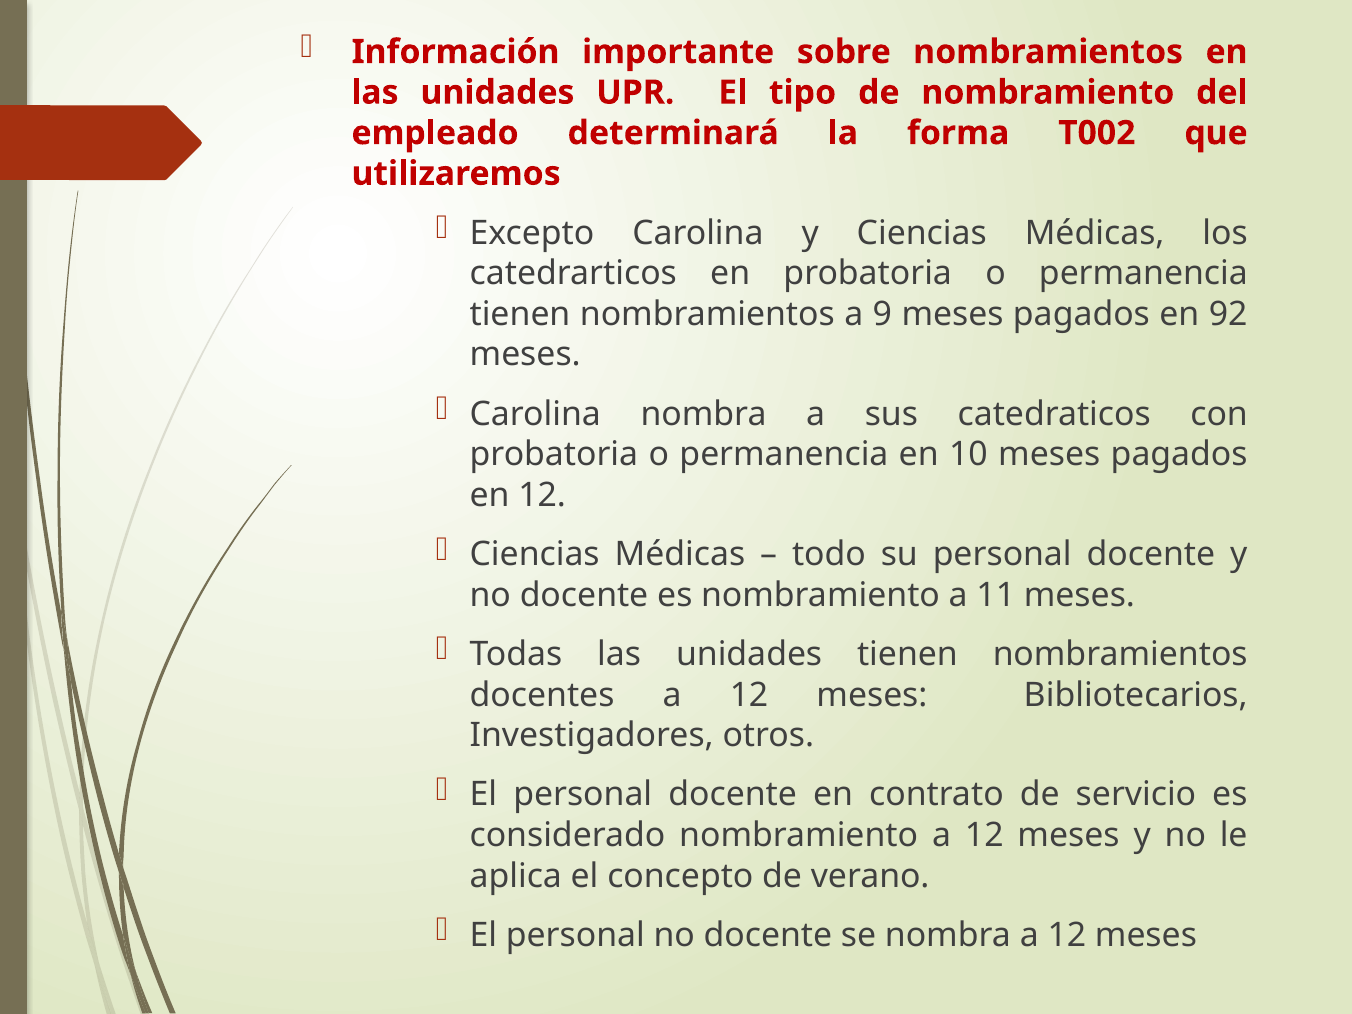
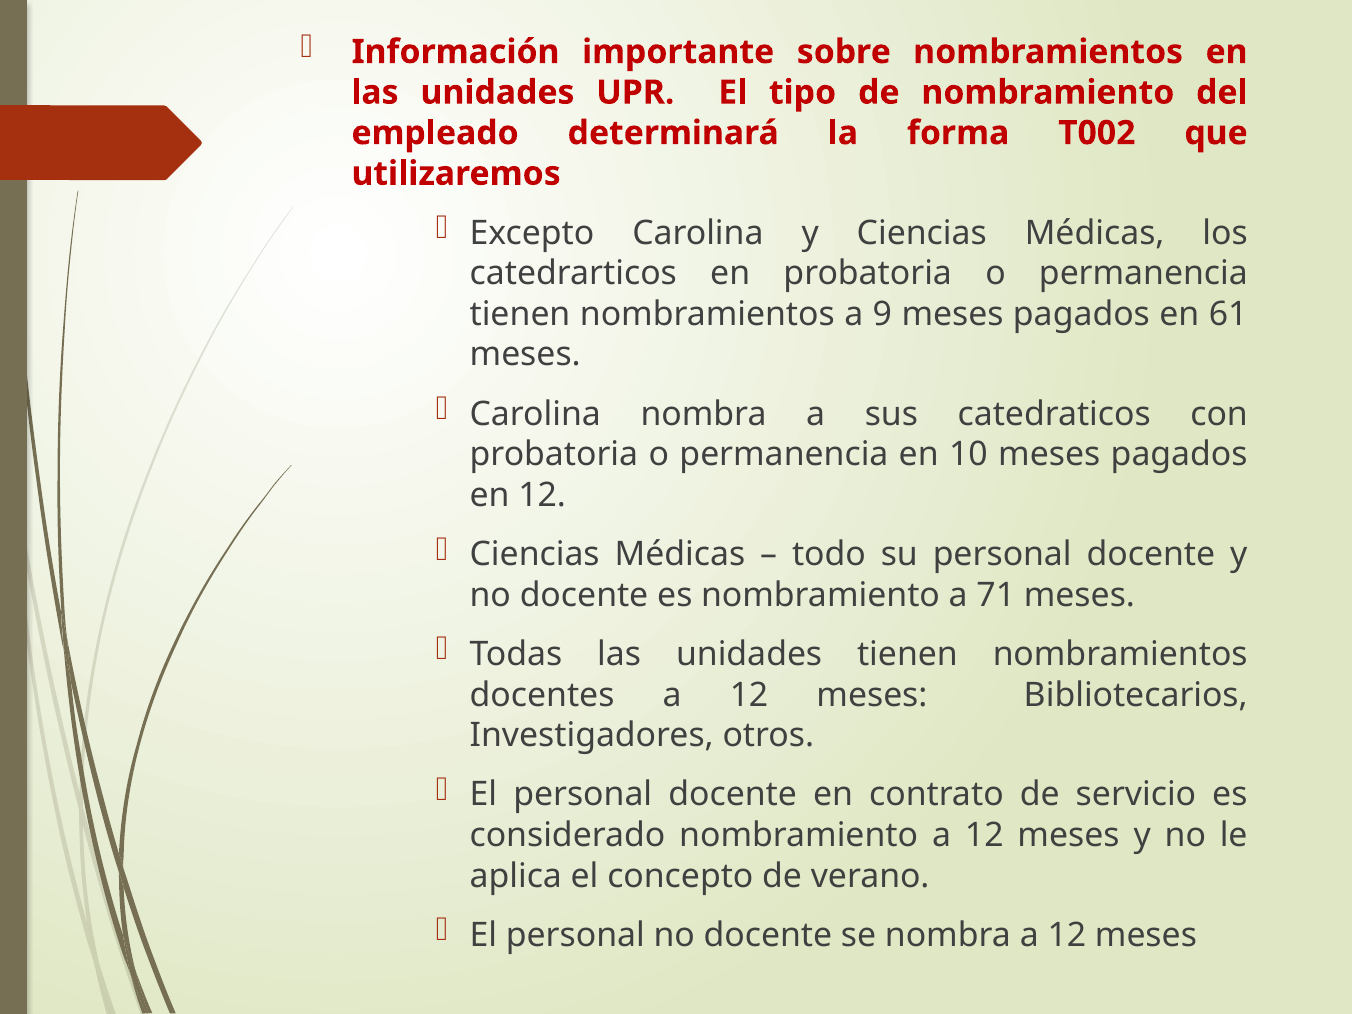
92: 92 -> 61 (1228, 314)
11: 11 -> 71 (996, 595)
